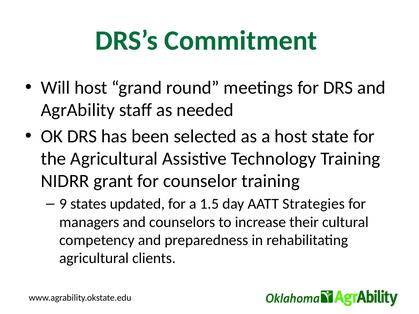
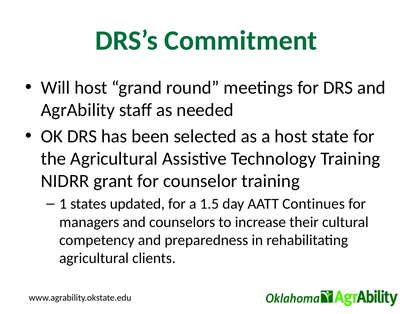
9: 9 -> 1 (63, 204)
Strategies: Strategies -> Continues (314, 204)
